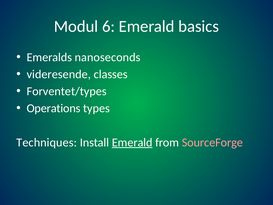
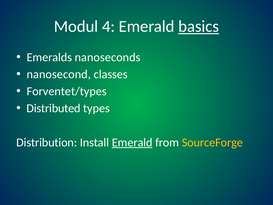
6: 6 -> 4 (108, 26)
basics underline: none -> present (199, 26)
videresende: videresende -> nanosecond (59, 74)
Operations: Operations -> Distributed (54, 108)
Techniques: Techniques -> Distribution (47, 142)
SourceForge colour: pink -> yellow (212, 142)
